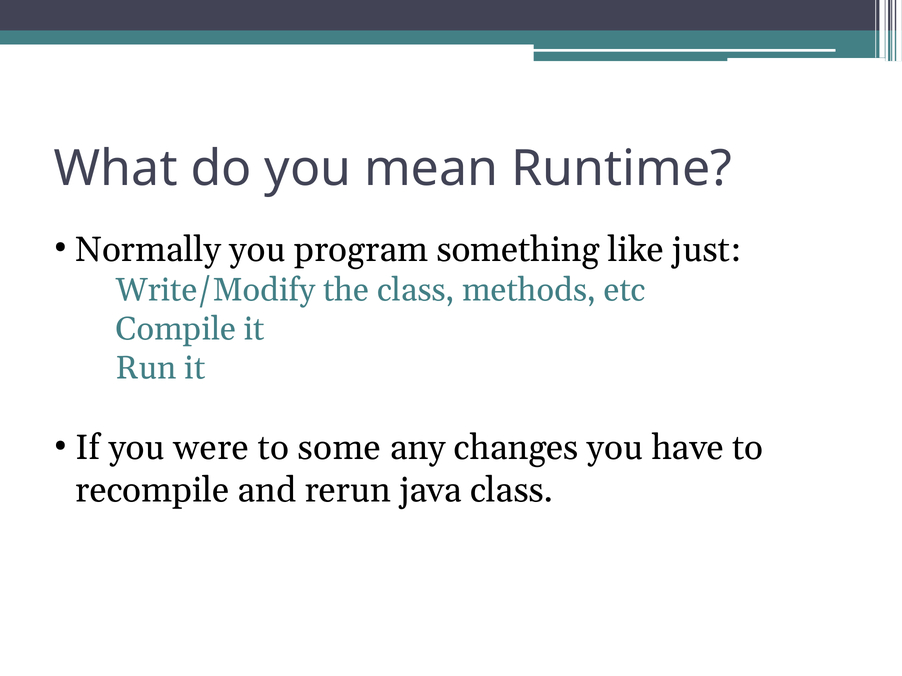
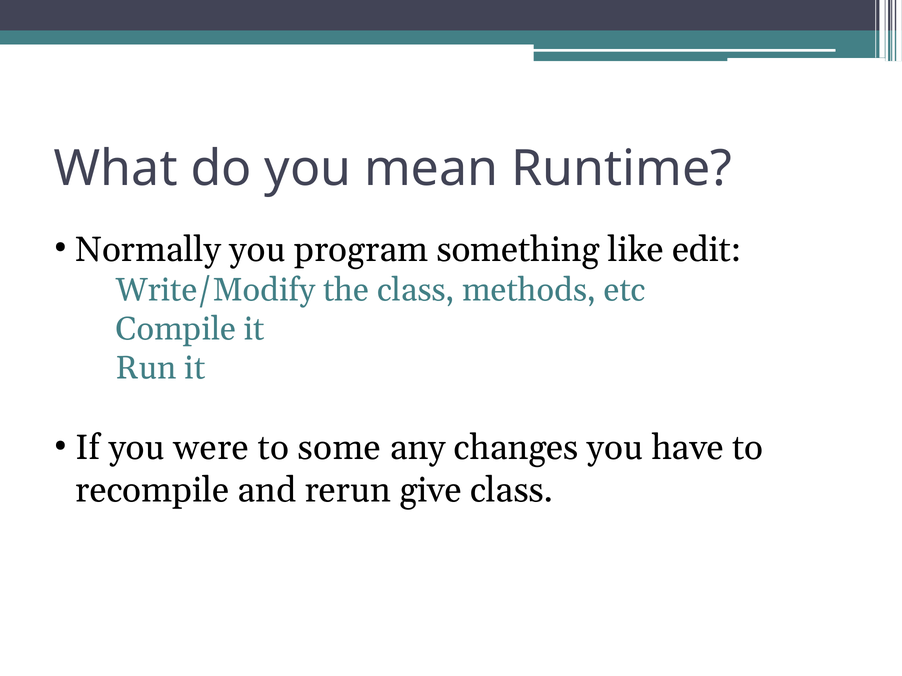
just: just -> edit (707, 250)
java: java -> give (431, 490)
